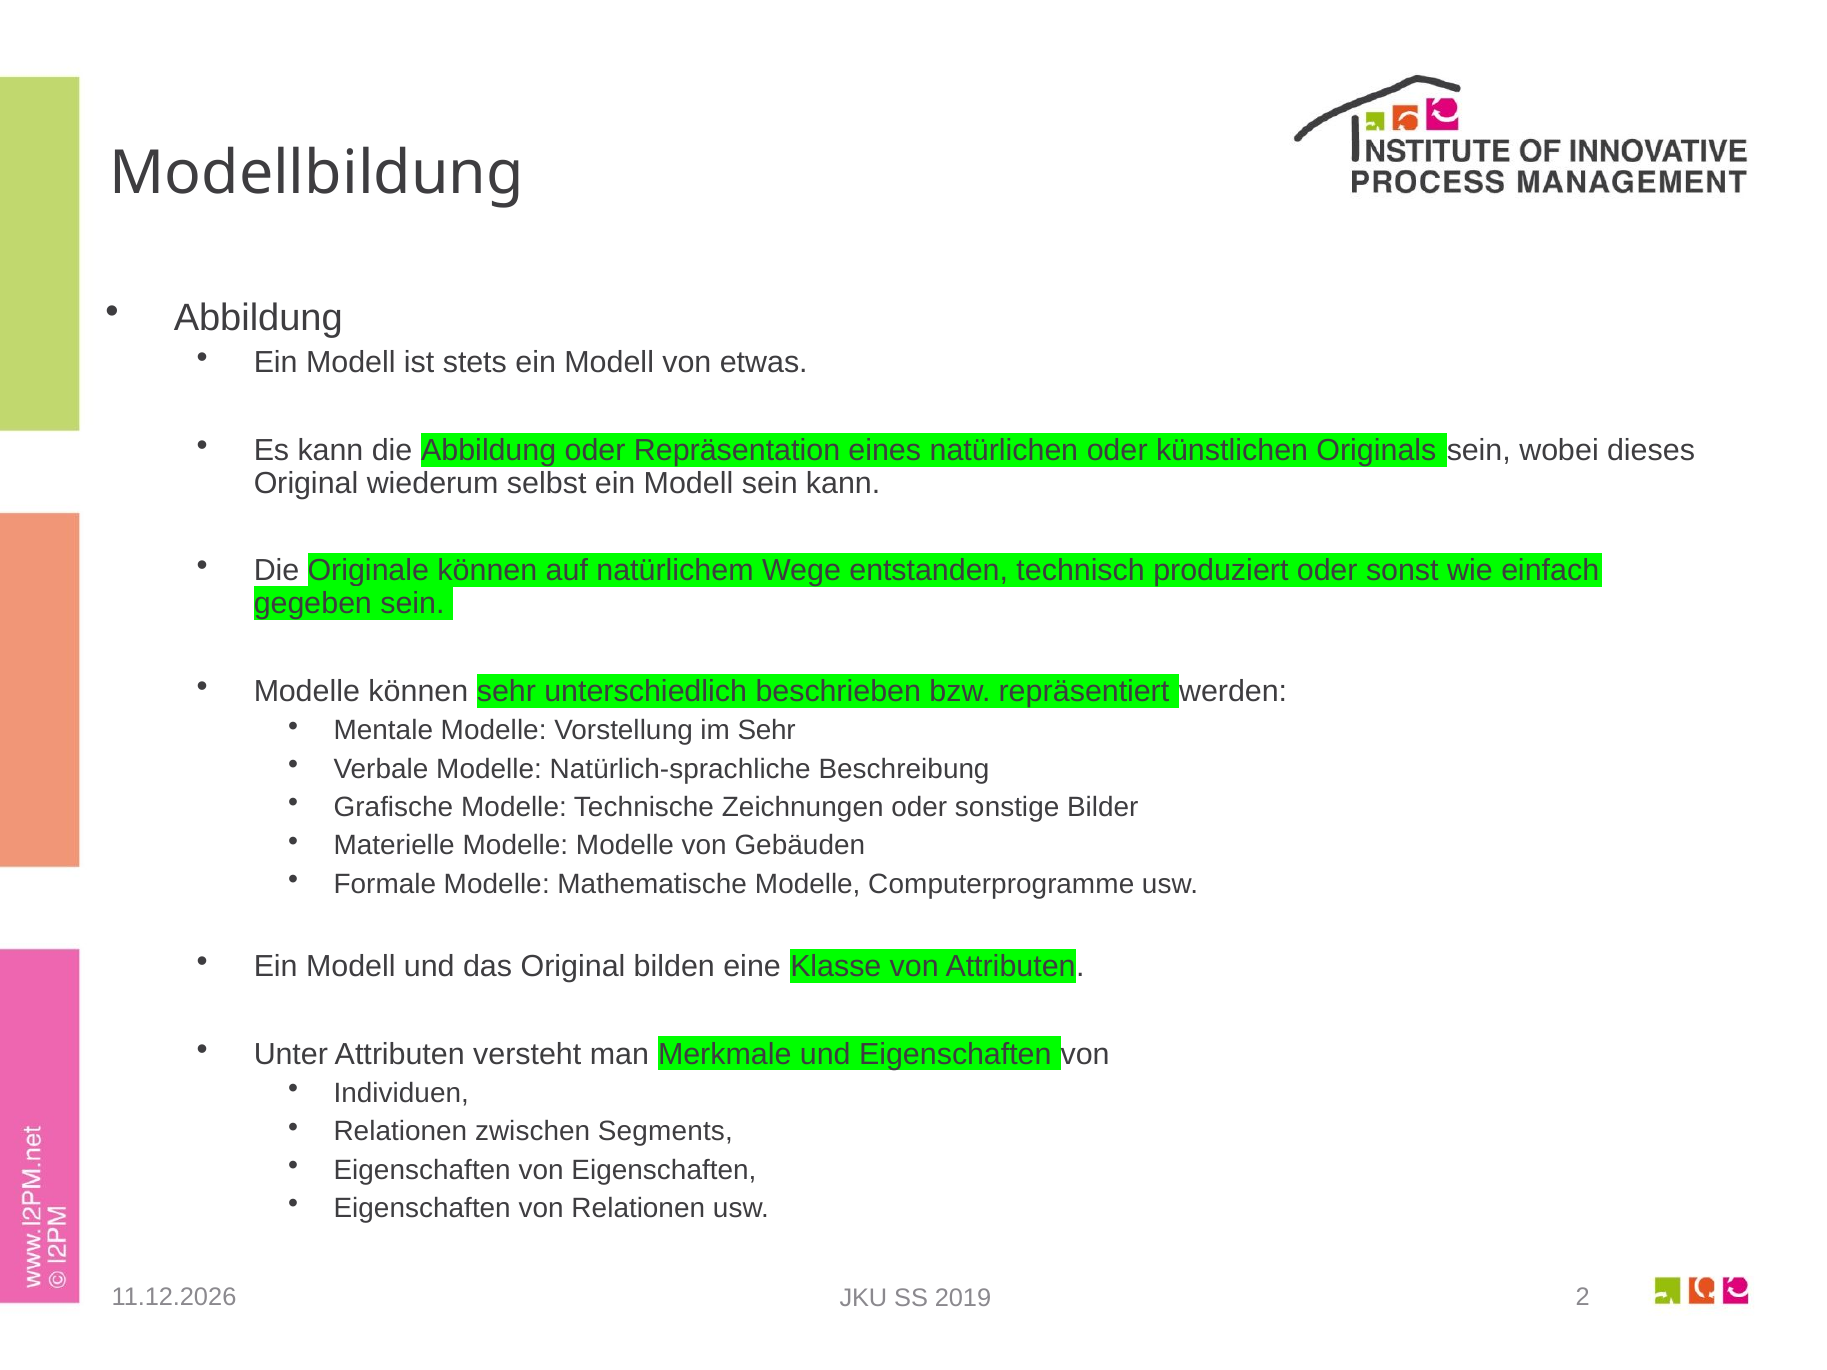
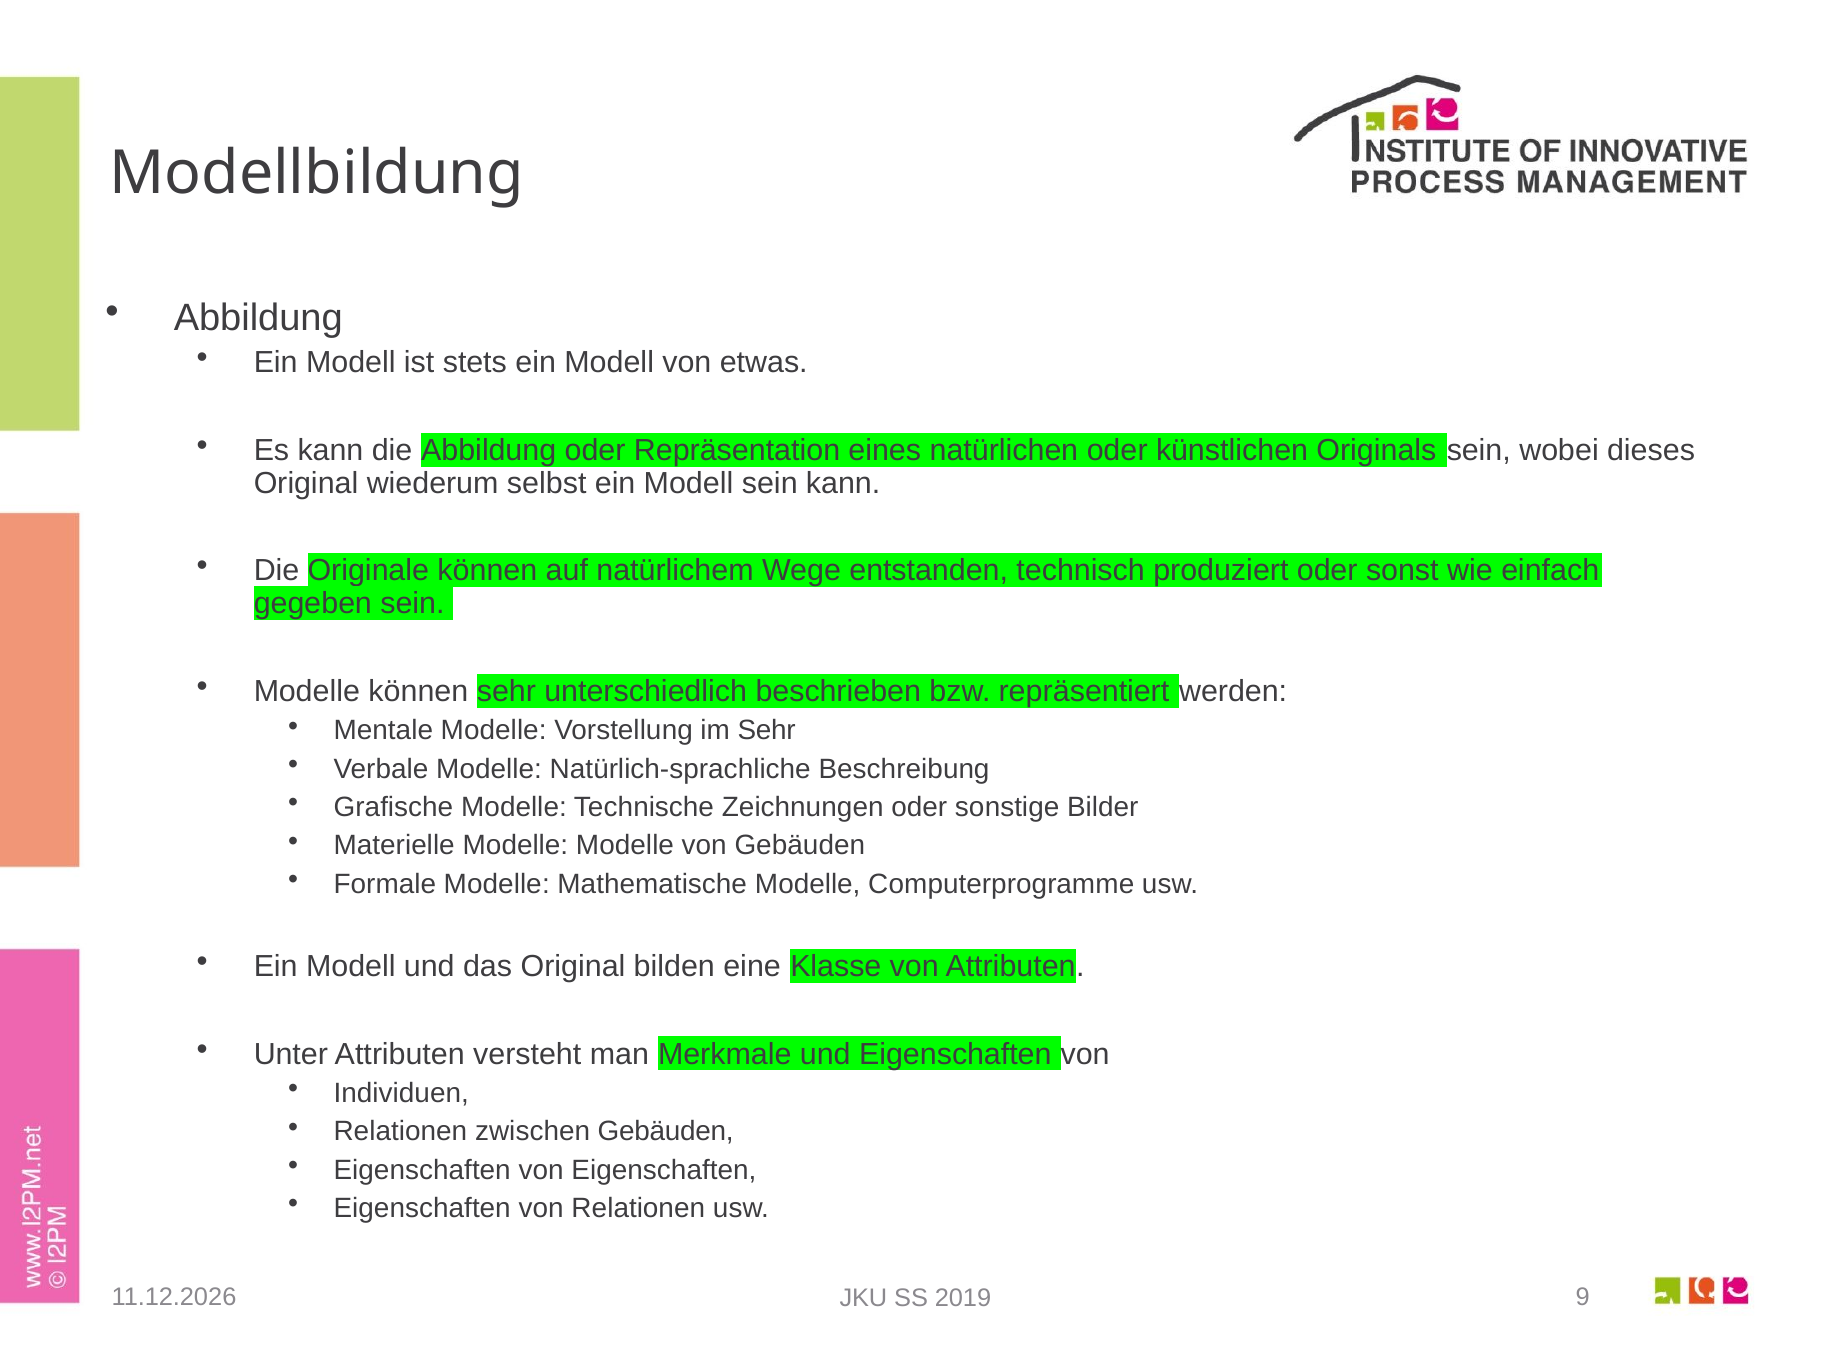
zwischen Segments: Segments -> Gebäuden (666, 1132)
2: 2 -> 9 (1583, 1298)
